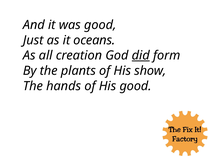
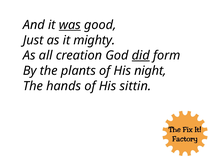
was underline: none -> present (70, 25)
oceans: oceans -> mighty (94, 40)
show: show -> night (150, 71)
His good: good -> sittin (135, 86)
